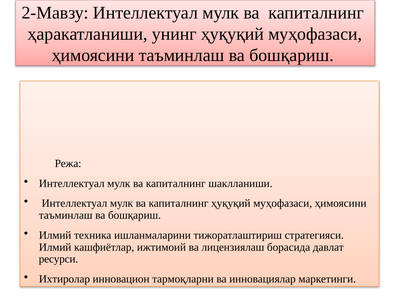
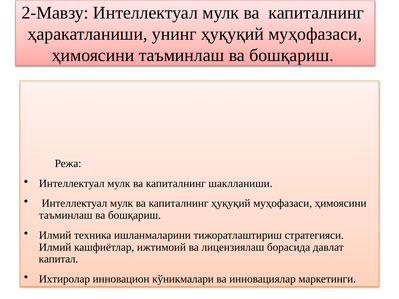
ресурси: ресурси -> капитал (58, 259)
тармоқларни: тармоқларни -> кўникмалари (183, 279)
